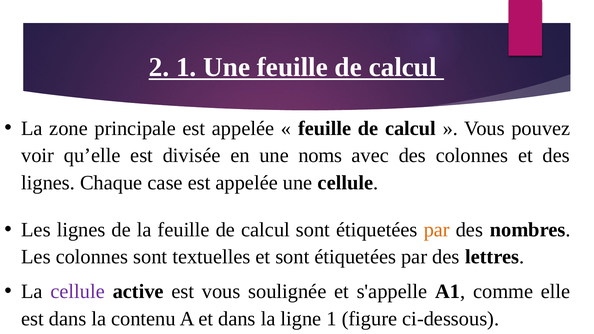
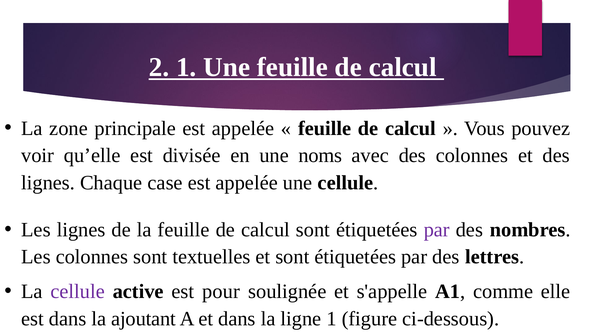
par colour: orange -> purple (437, 230)
est vous: vous -> pour (221, 292)
contenu: contenu -> ajoutant (144, 319)
